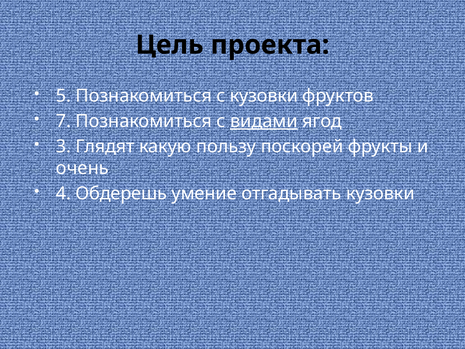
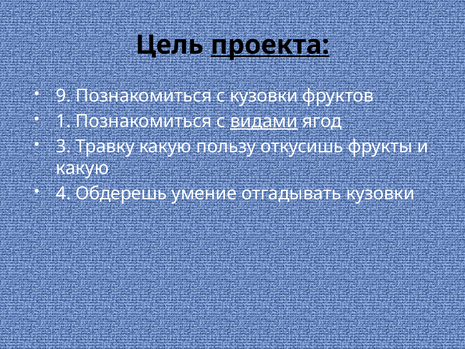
проекта underline: none -> present (270, 45)
5: 5 -> 9 (63, 96)
7: 7 -> 1 (63, 121)
Глядят: Глядят -> Травку (105, 146)
поскорей: поскорей -> откусишь (302, 146)
очень: очень -> какую (82, 168)
